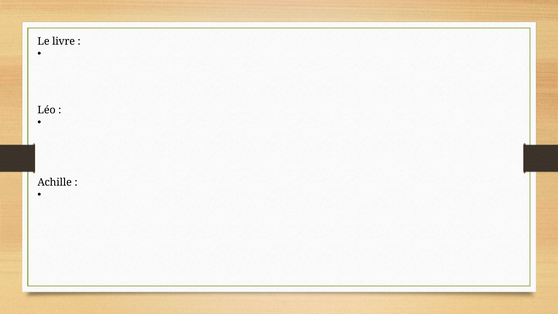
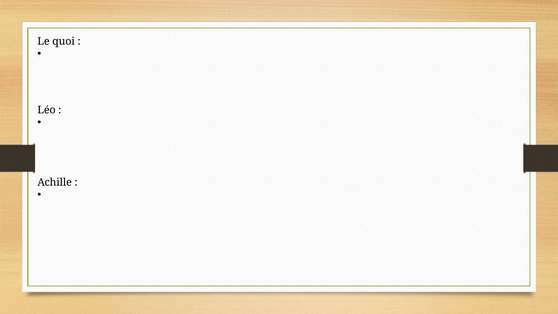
livre: livre -> quoi (64, 41)
